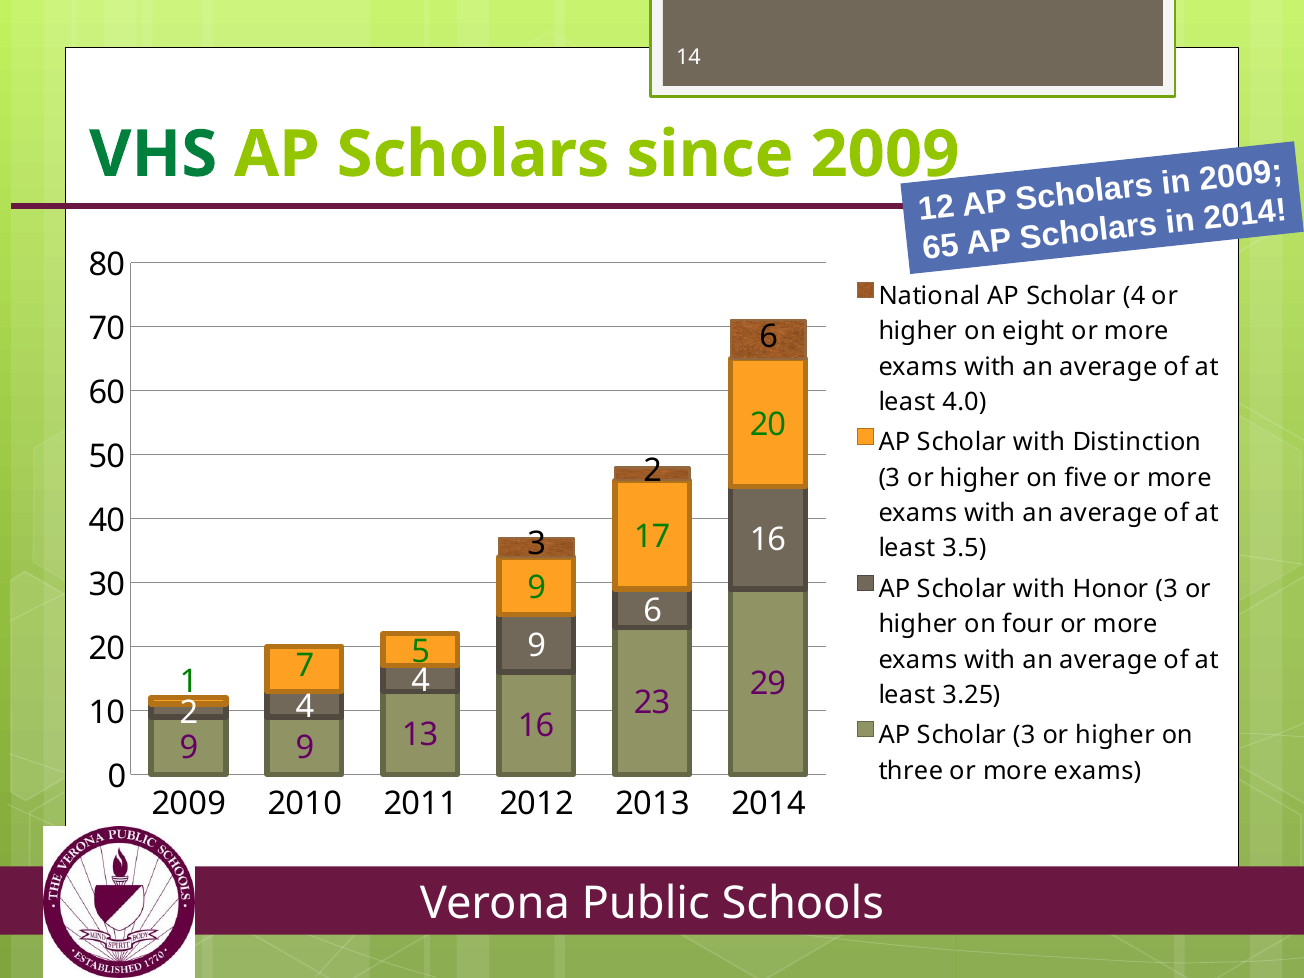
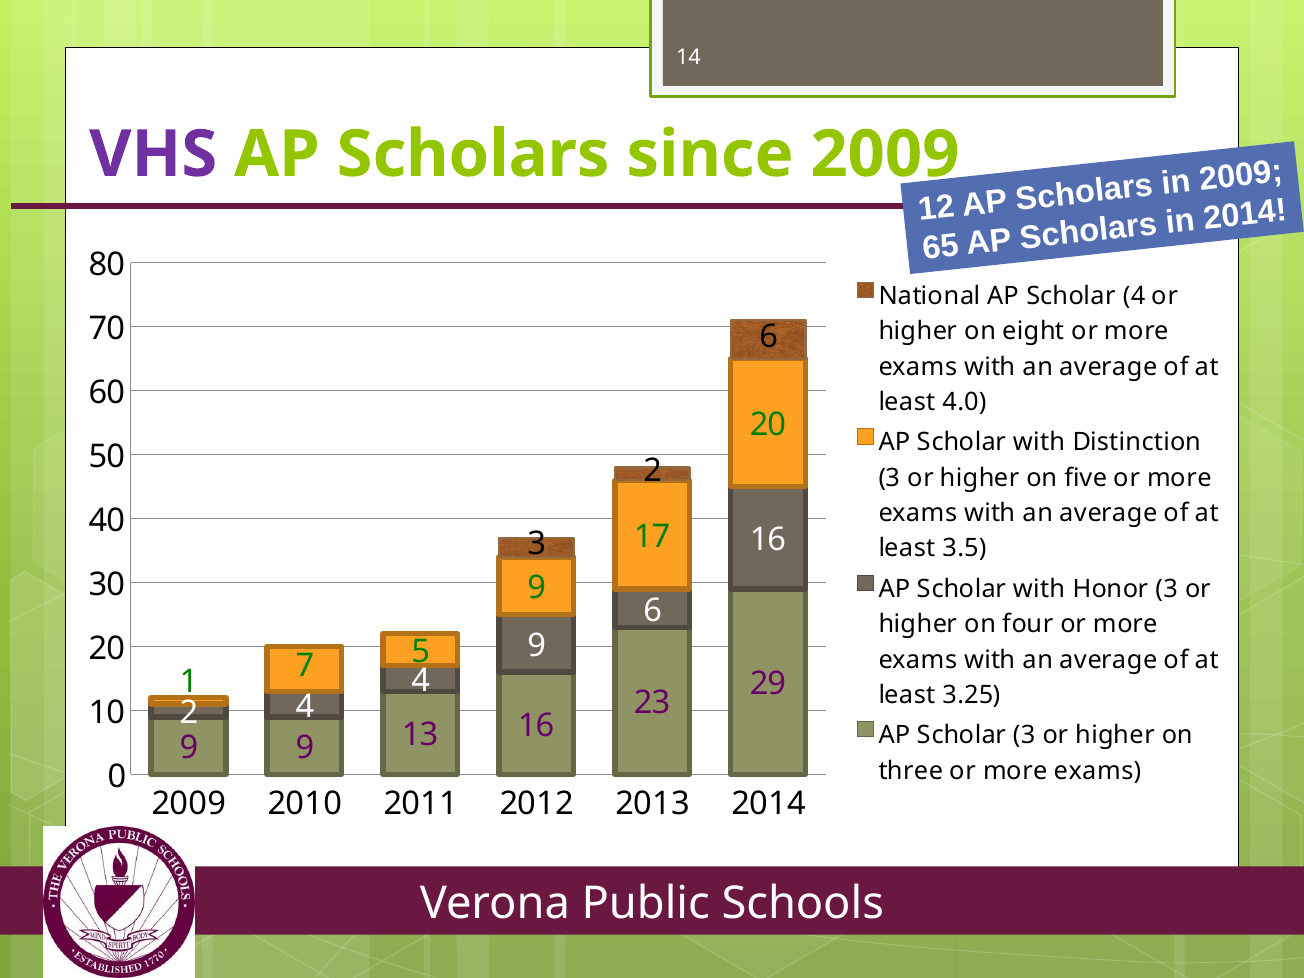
VHS colour: green -> purple (153, 154)
